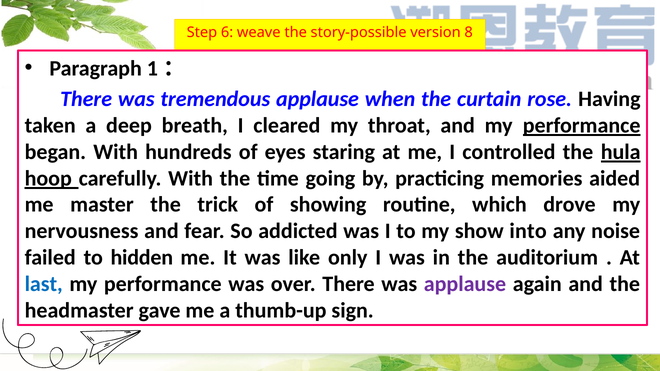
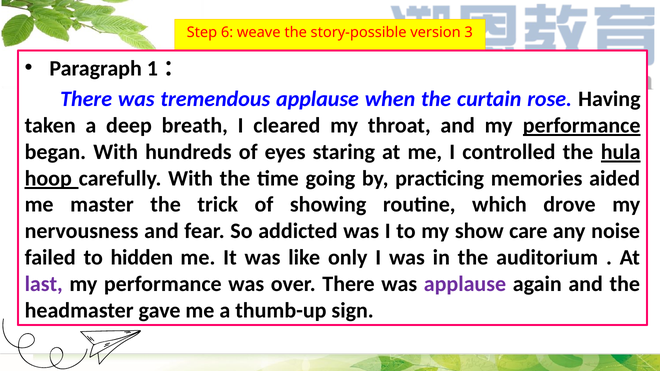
8: 8 -> 3 (469, 32)
into: into -> care (528, 231)
last colour: blue -> purple (44, 284)
